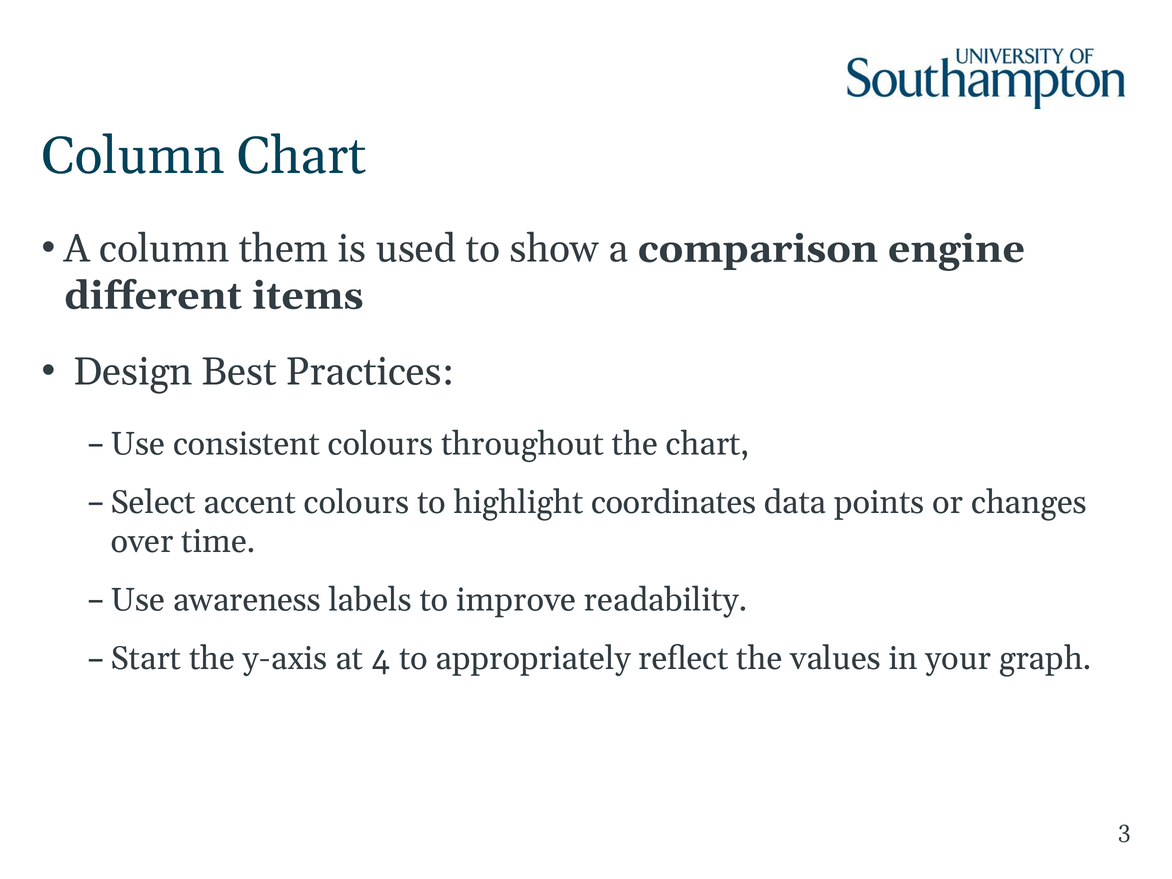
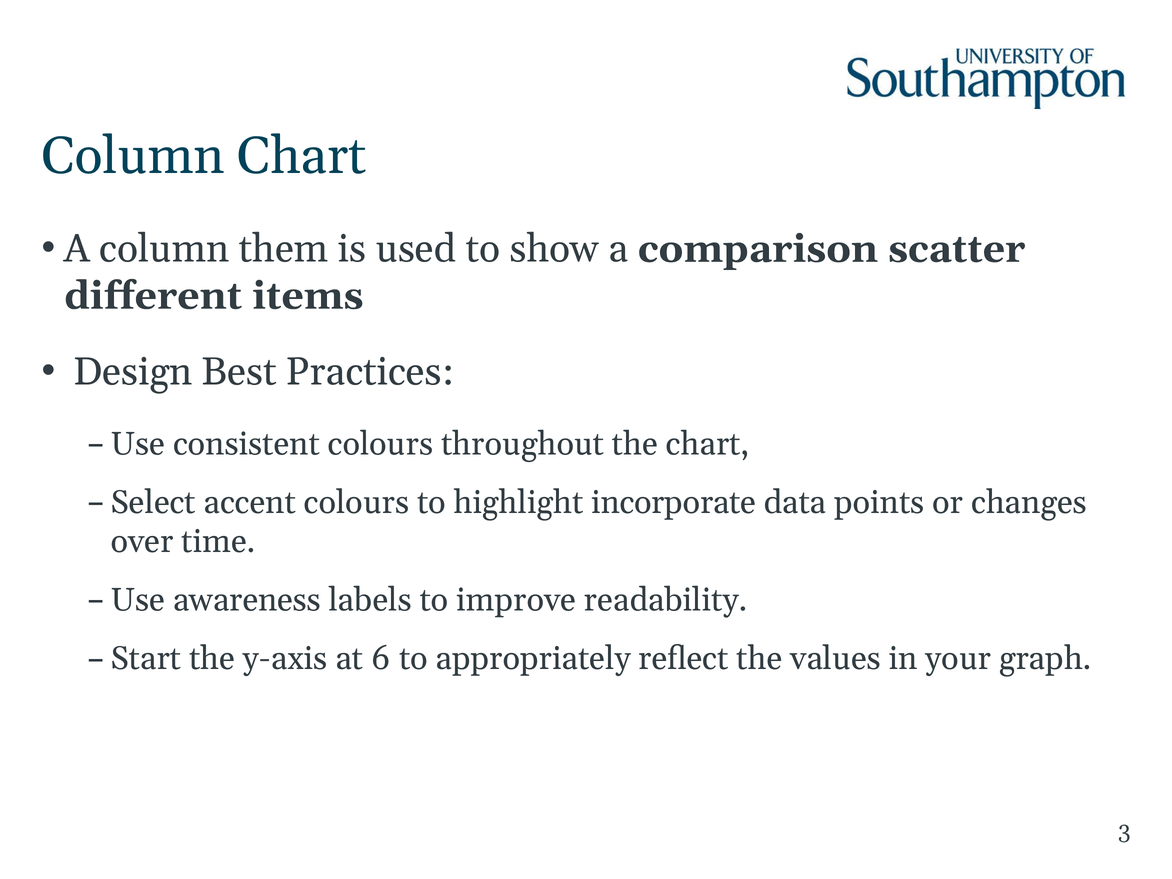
engine: engine -> scatter (957, 249)
coordinates: coordinates -> incorporate (674, 502)
4: 4 -> 6 (381, 659)
